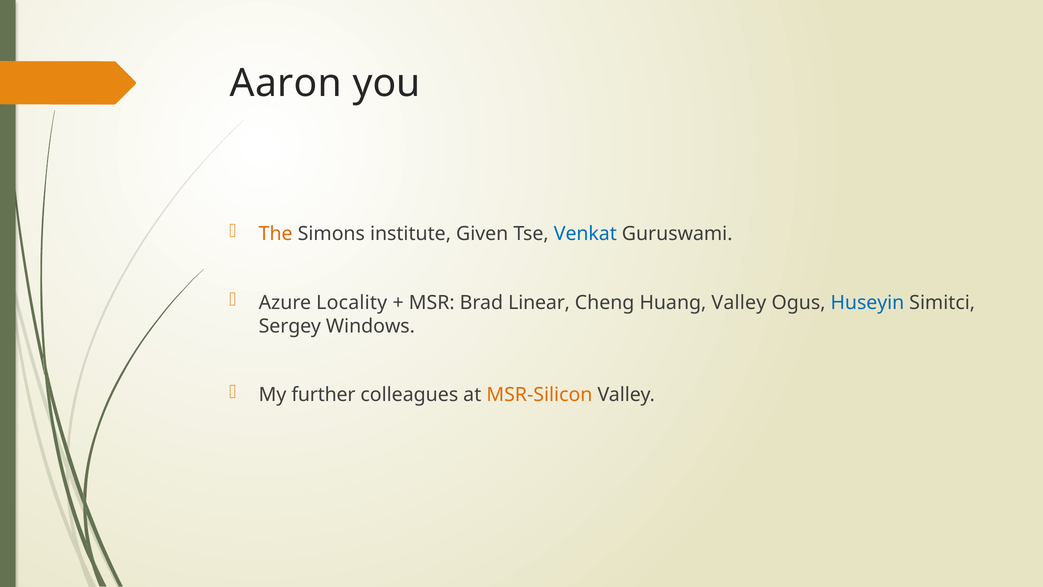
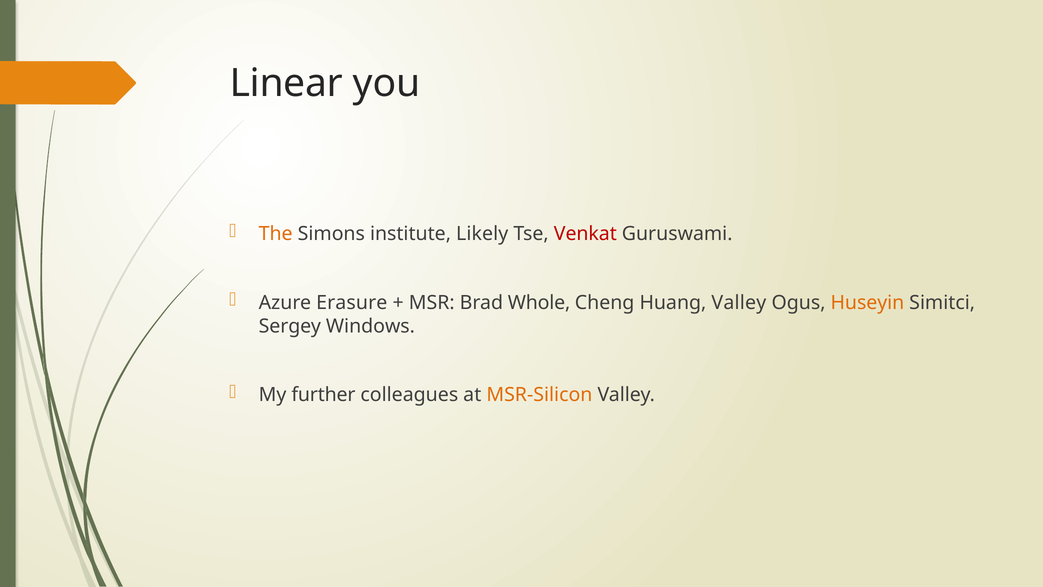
Aaron: Aaron -> Linear (286, 84)
Given: Given -> Likely (482, 234)
Venkat colour: blue -> red (585, 234)
Locality: Locality -> Erasure (352, 303)
Linear: Linear -> Whole (539, 303)
Huseyin colour: blue -> orange (867, 303)
